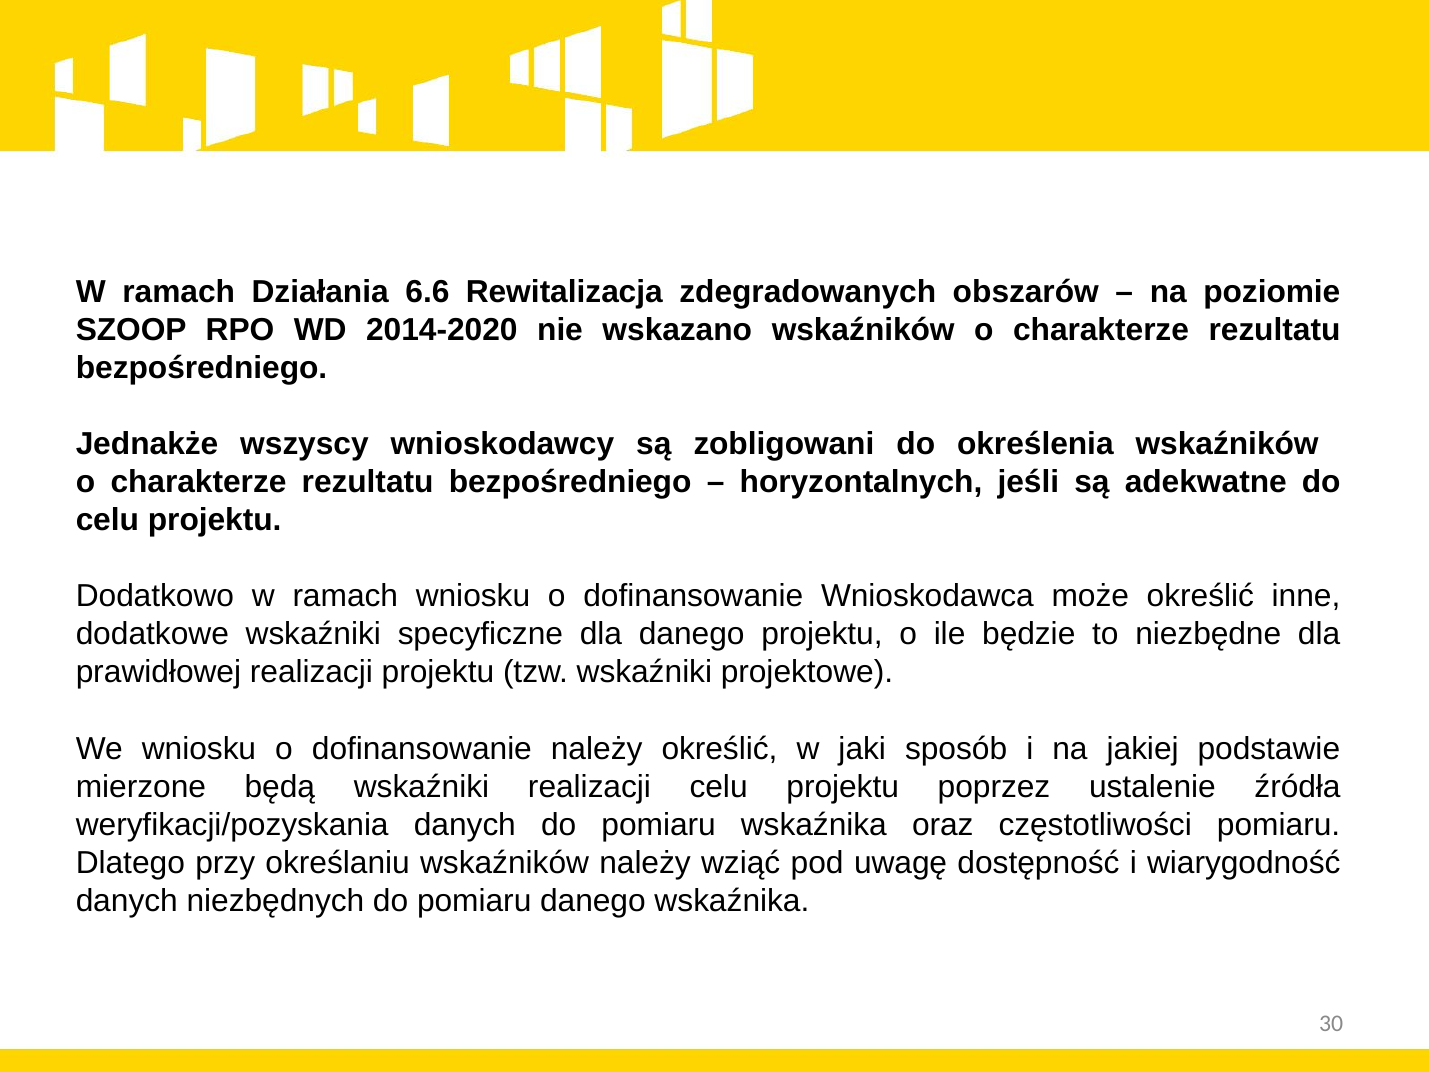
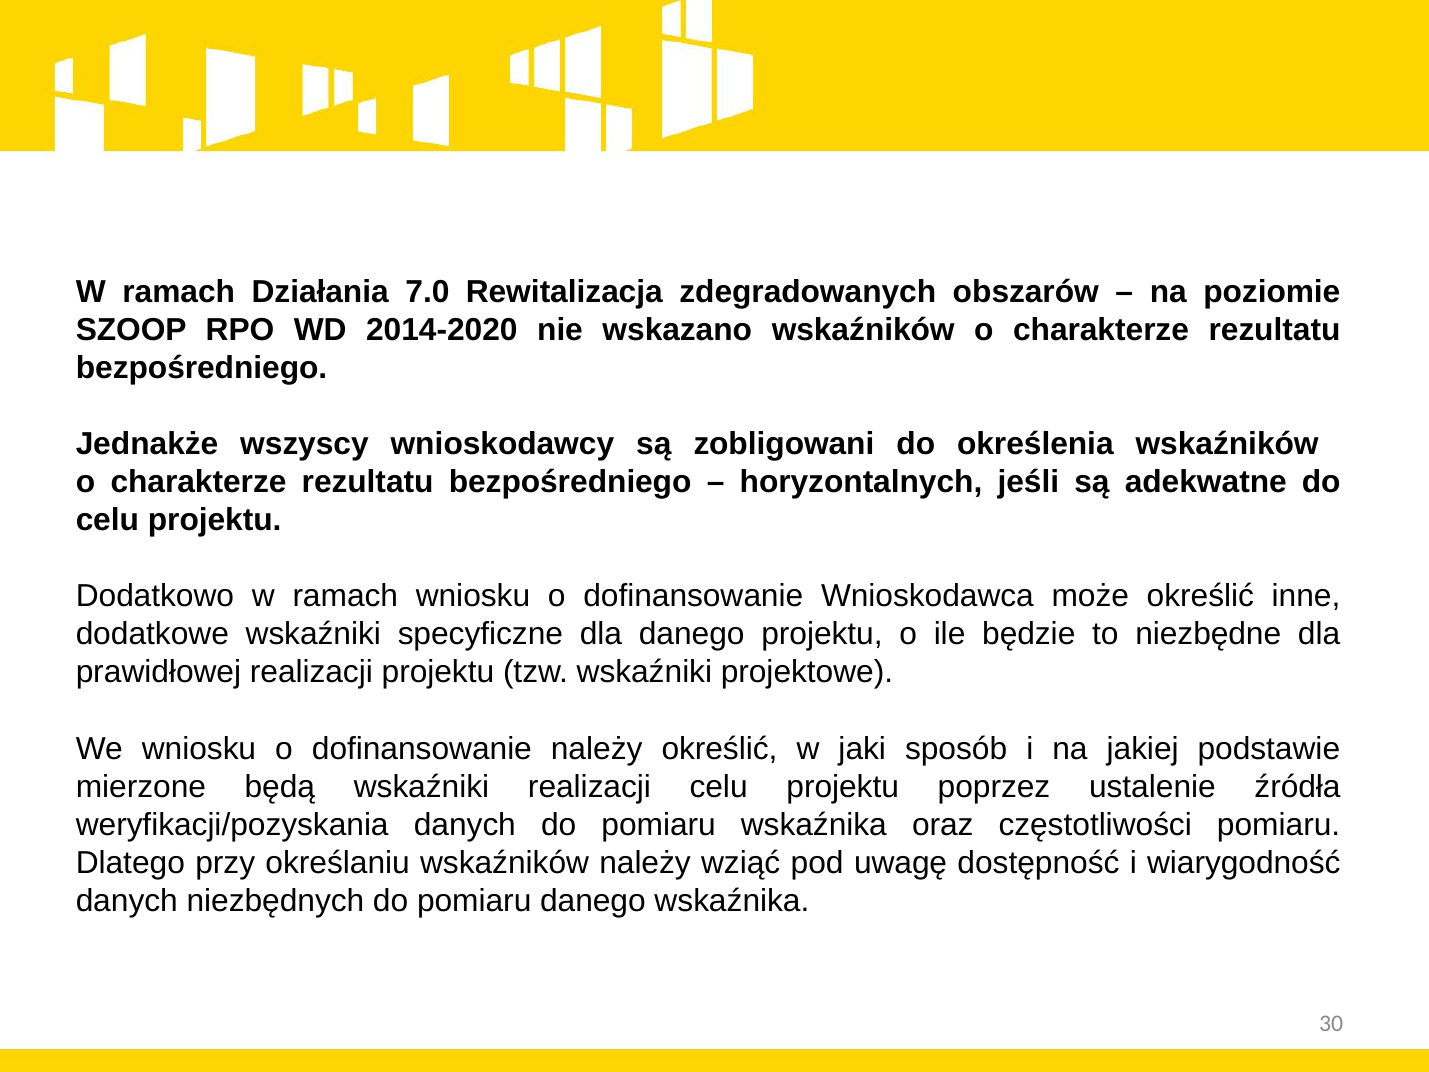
6.6: 6.6 -> 7.0 (427, 291)
